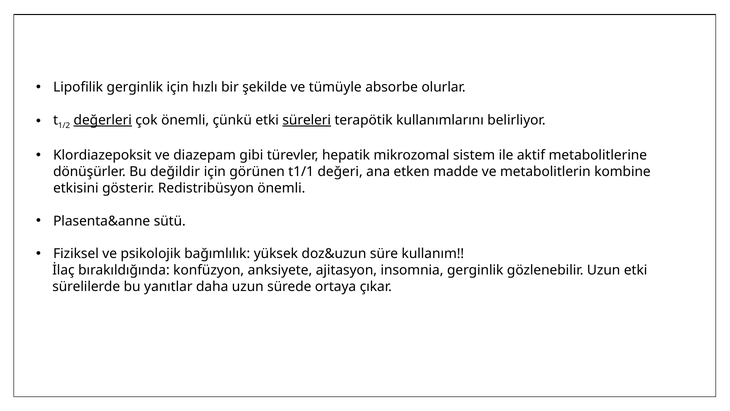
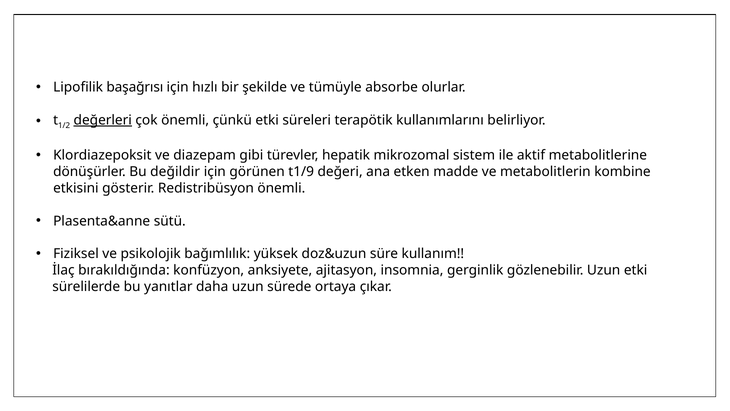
Lipofilik gerginlik: gerginlik -> başağrısı (135, 87)
süreleri underline: present -> none (307, 120)
t1/1: t1/1 -> t1/9 (301, 172)
